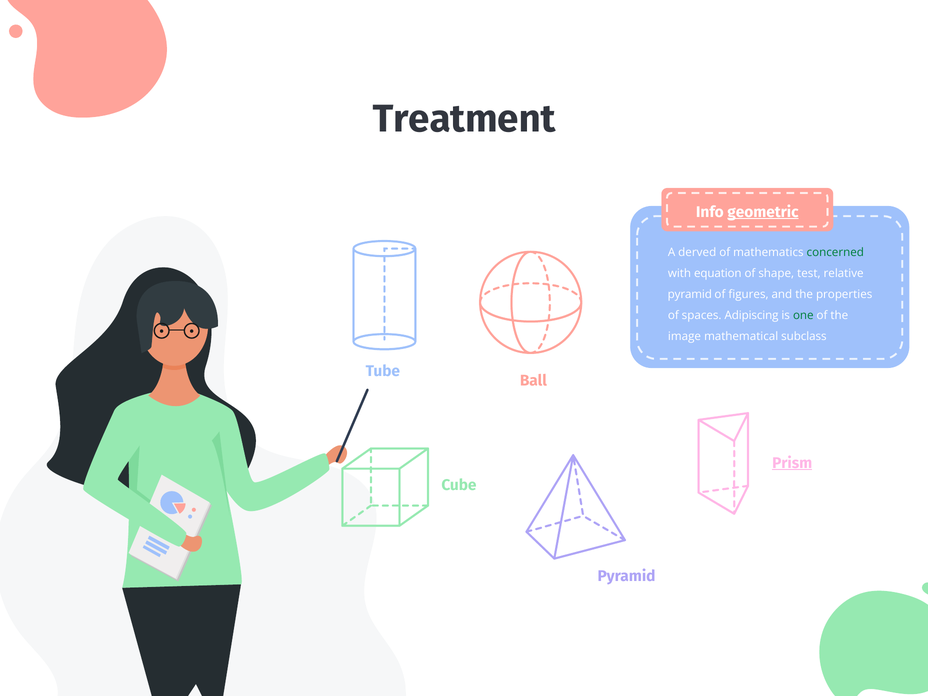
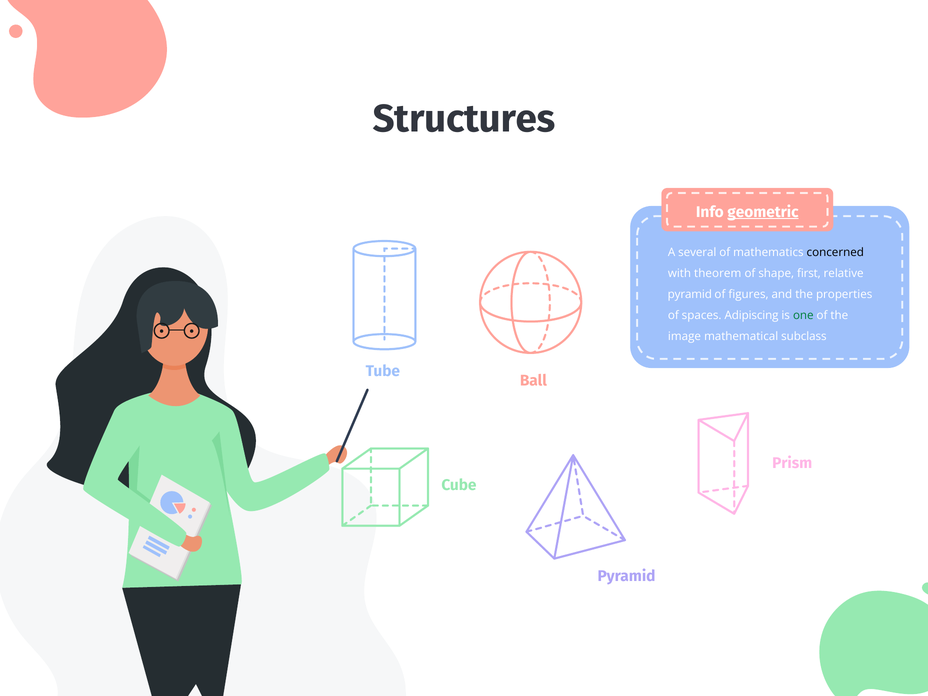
Treatment: Treatment -> Structures (464, 119)
derved: derved -> several (697, 252)
concerned colour: green -> black (835, 252)
equation: equation -> theorem (718, 273)
test: test -> first (809, 273)
Prism underline: present -> none (792, 463)
